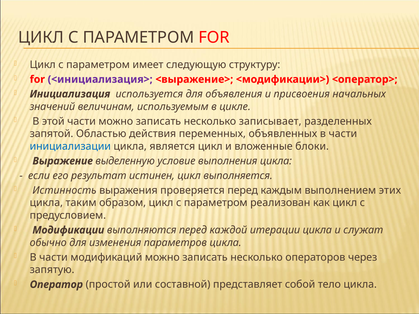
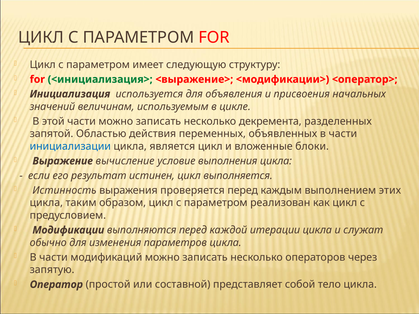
<инициализация> colour: purple -> green (100, 79)
записывает: записывает -> декремента (270, 121)
выделенную: выделенную -> вычисление (125, 161)
